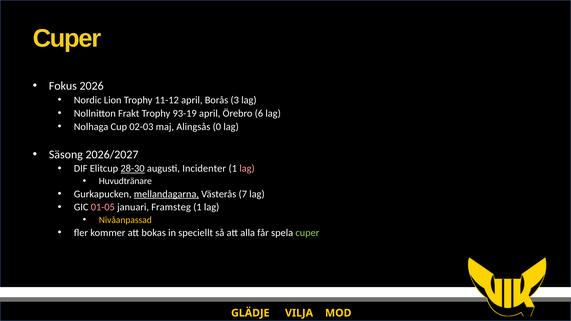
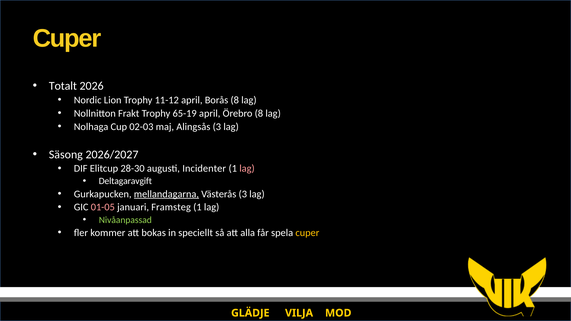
Fokus: Fokus -> Totalt (63, 86)
Borås 3: 3 -> 8 (235, 100)
93-19: 93-19 -> 65-19 (185, 113)
Örebro 6: 6 -> 8 (259, 113)
Alingsås 0: 0 -> 3 (217, 127)
28-30 underline: present -> none (133, 169)
Huvudtränare: Huvudtränare -> Deltagaravgift (125, 181)
Västerås 7: 7 -> 3 (243, 194)
Nivåanpassad colour: yellow -> light green (125, 220)
cuper colour: light green -> yellow (307, 233)
